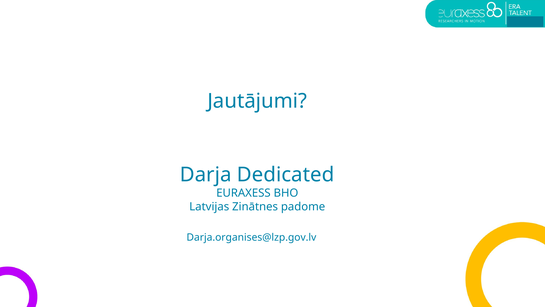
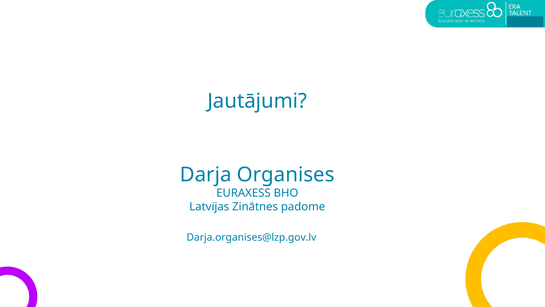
Dedicated: Dedicated -> Organises (286, 175)
